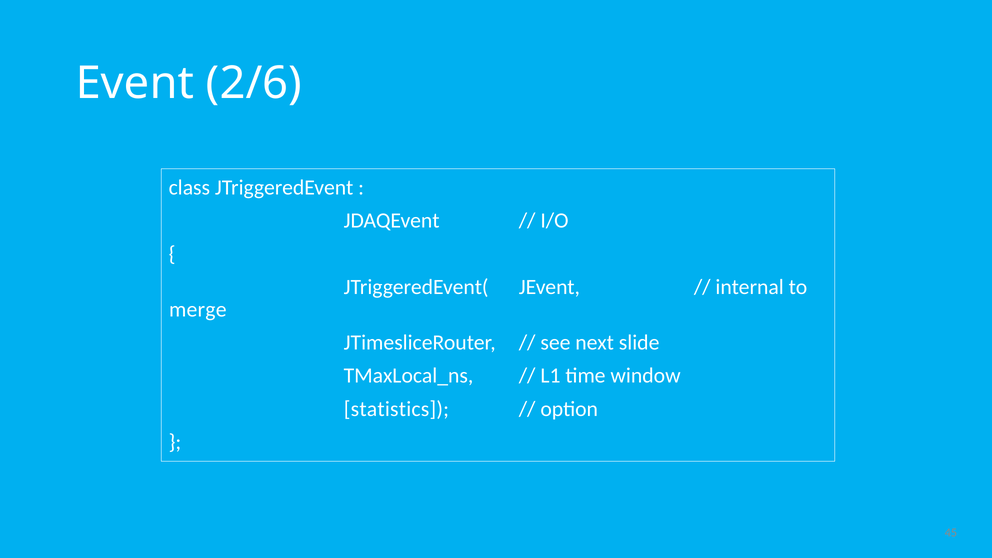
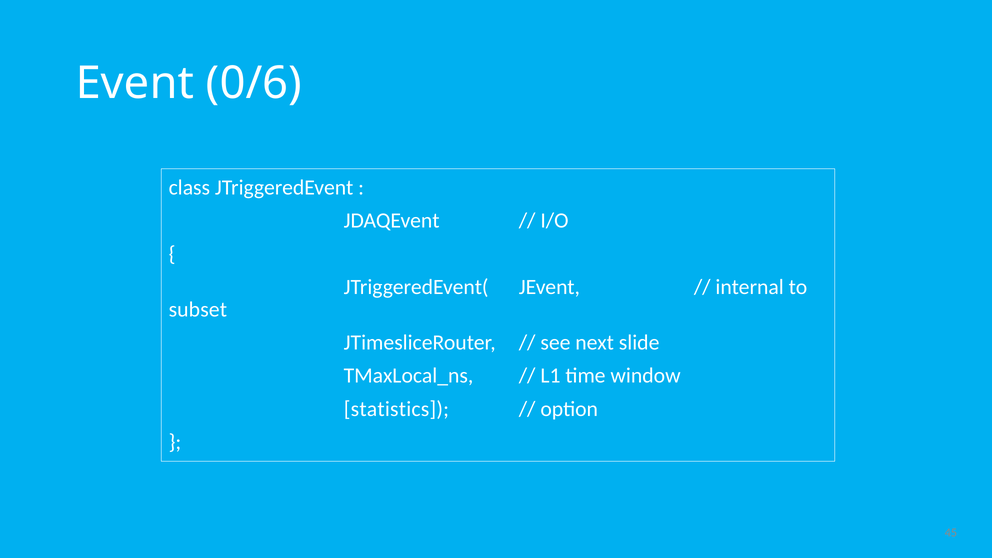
2/6: 2/6 -> 0/6 (254, 83)
merge: merge -> subset (198, 310)
